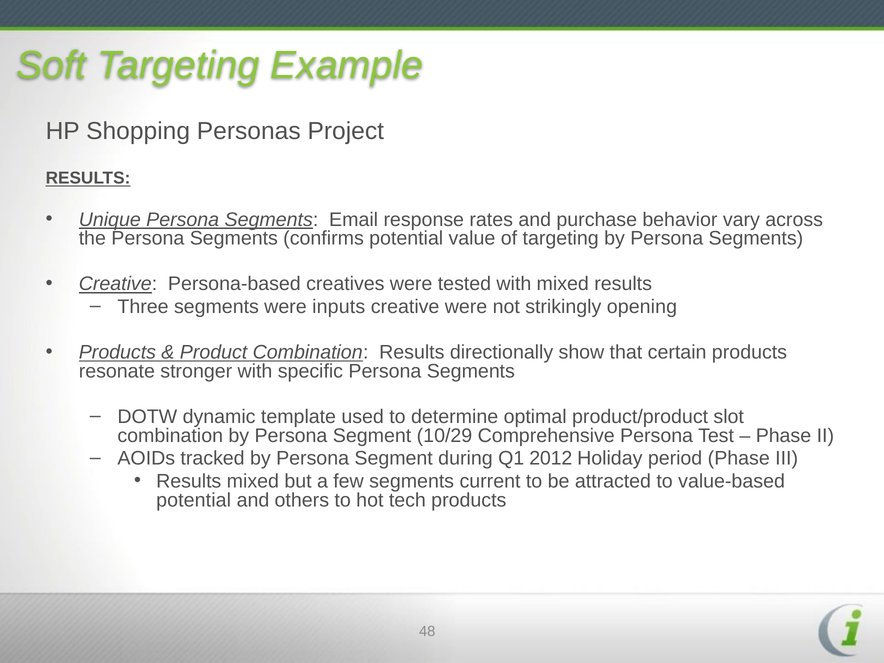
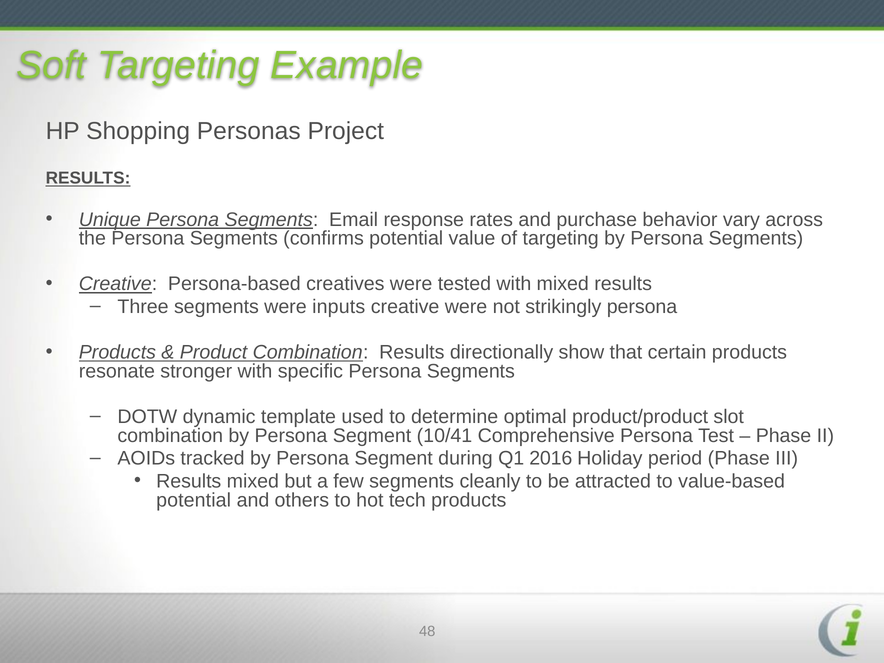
strikingly opening: opening -> persona (642, 307)
10/29: 10/29 -> 10/41 (444, 436)
2012: 2012 -> 2016 (551, 458)
current: current -> cleanly (490, 481)
